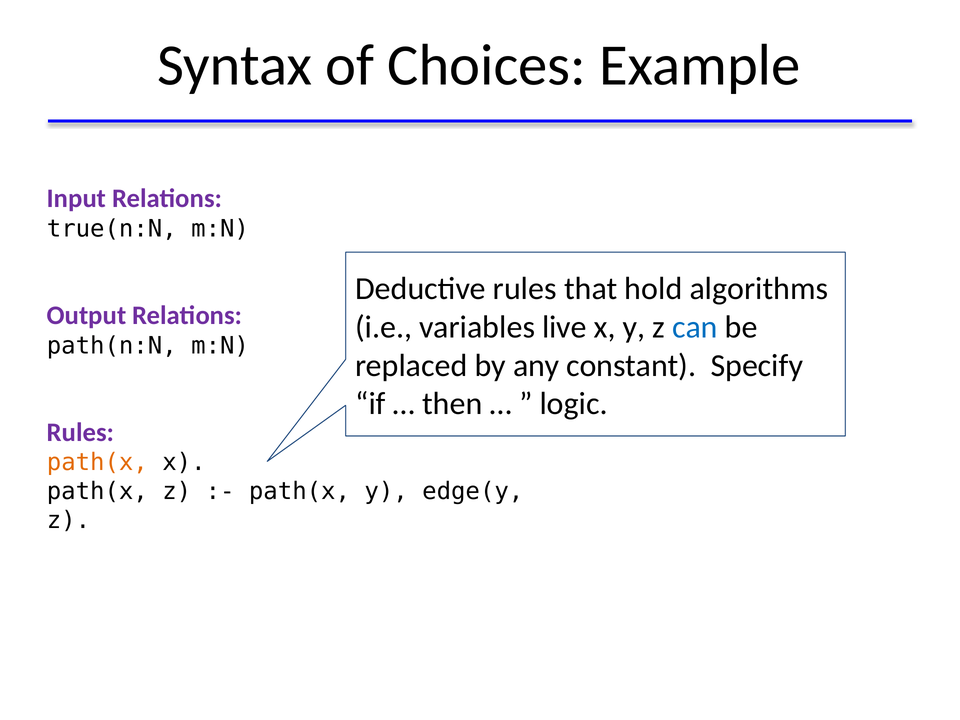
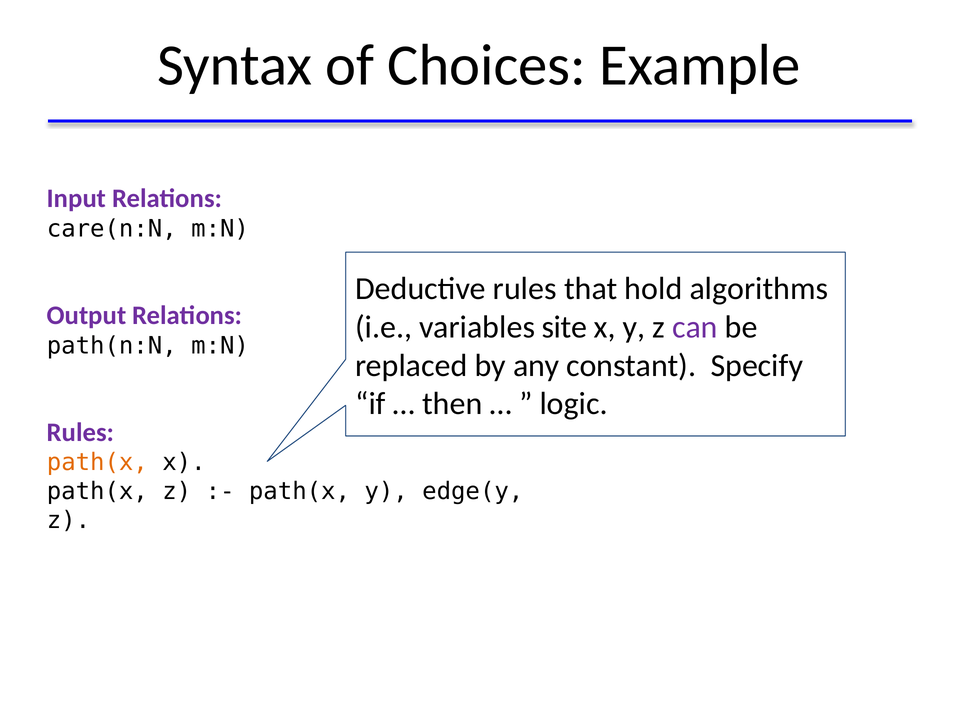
true(n:N: true(n:N -> care(n:N (112, 229)
live: live -> site (564, 327)
can colour: blue -> purple (695, 327)
